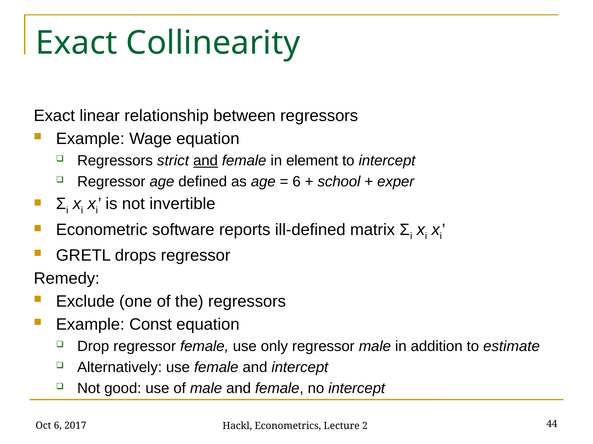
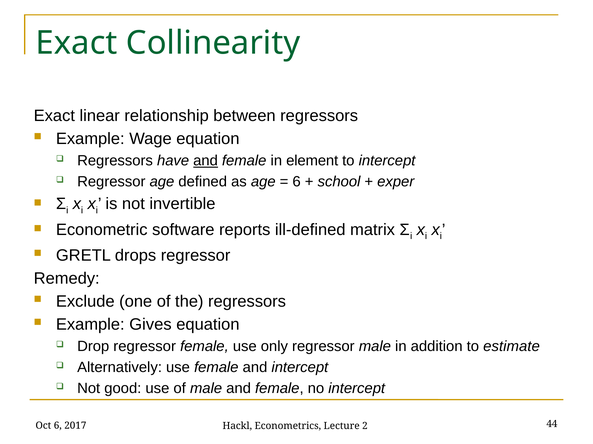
strict: strict -> have (173, 161)
Const: Const -> Gives (150, 325)
